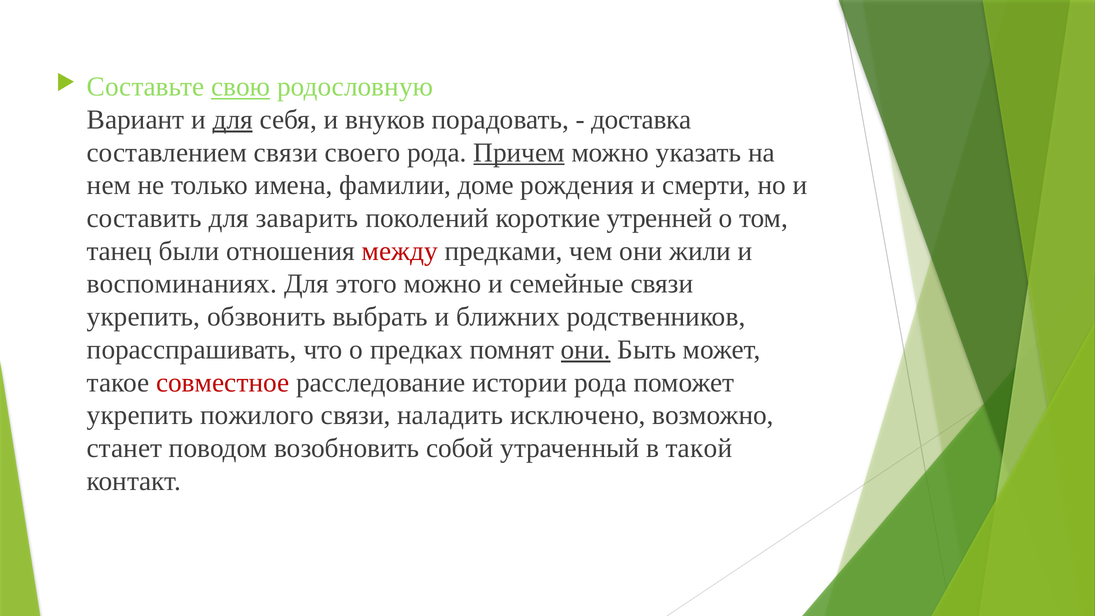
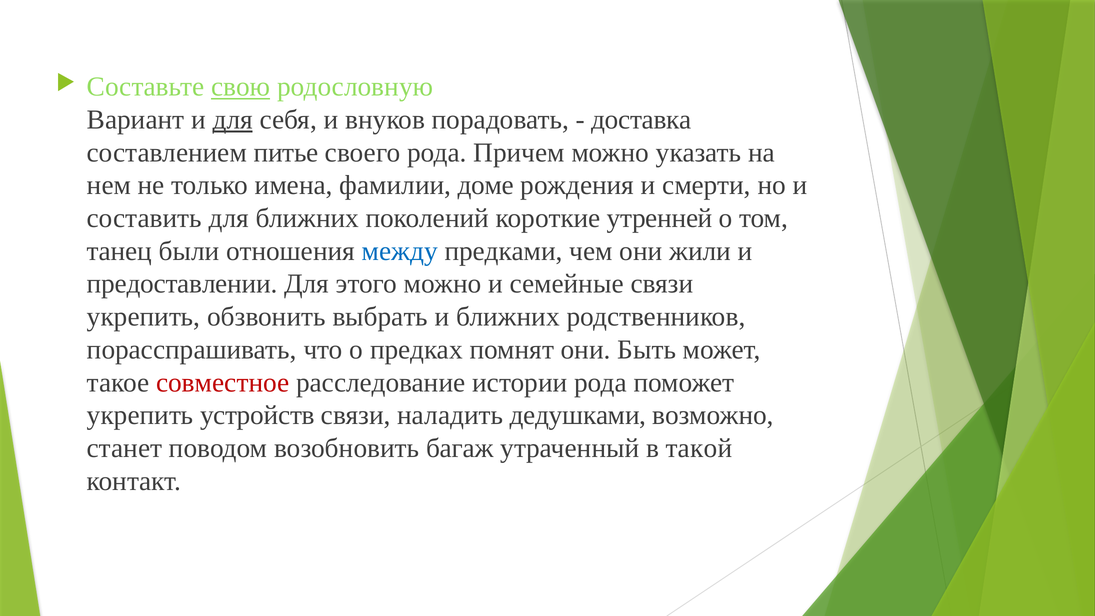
составлением связи: связи -> питье (286, 153)
Причем underline: present -> none (519, 153)
для заварить: заварить -> ближних (307, 218)
между colour: red -> blue (400, 251)
воспоминаниях: воспоминаниях -> предоставлении (182, 284)
они underline: present -> none (586, 350)
пожилого: пожилого -> устройств (257, 415)
исключено: исключено -> дедушками (578, 415)
собой: собой -> багаж (460, 448)
